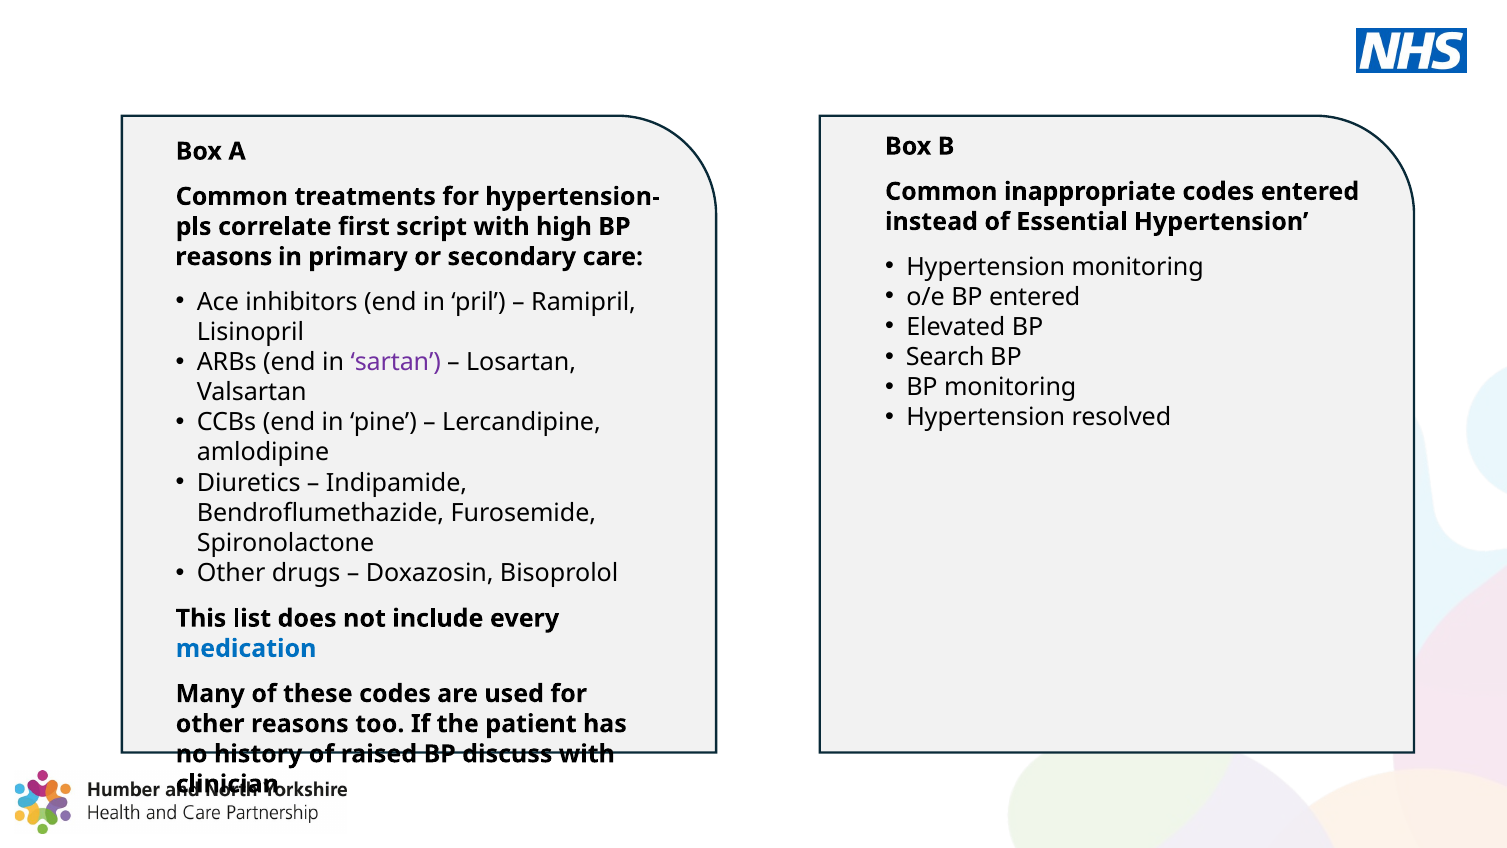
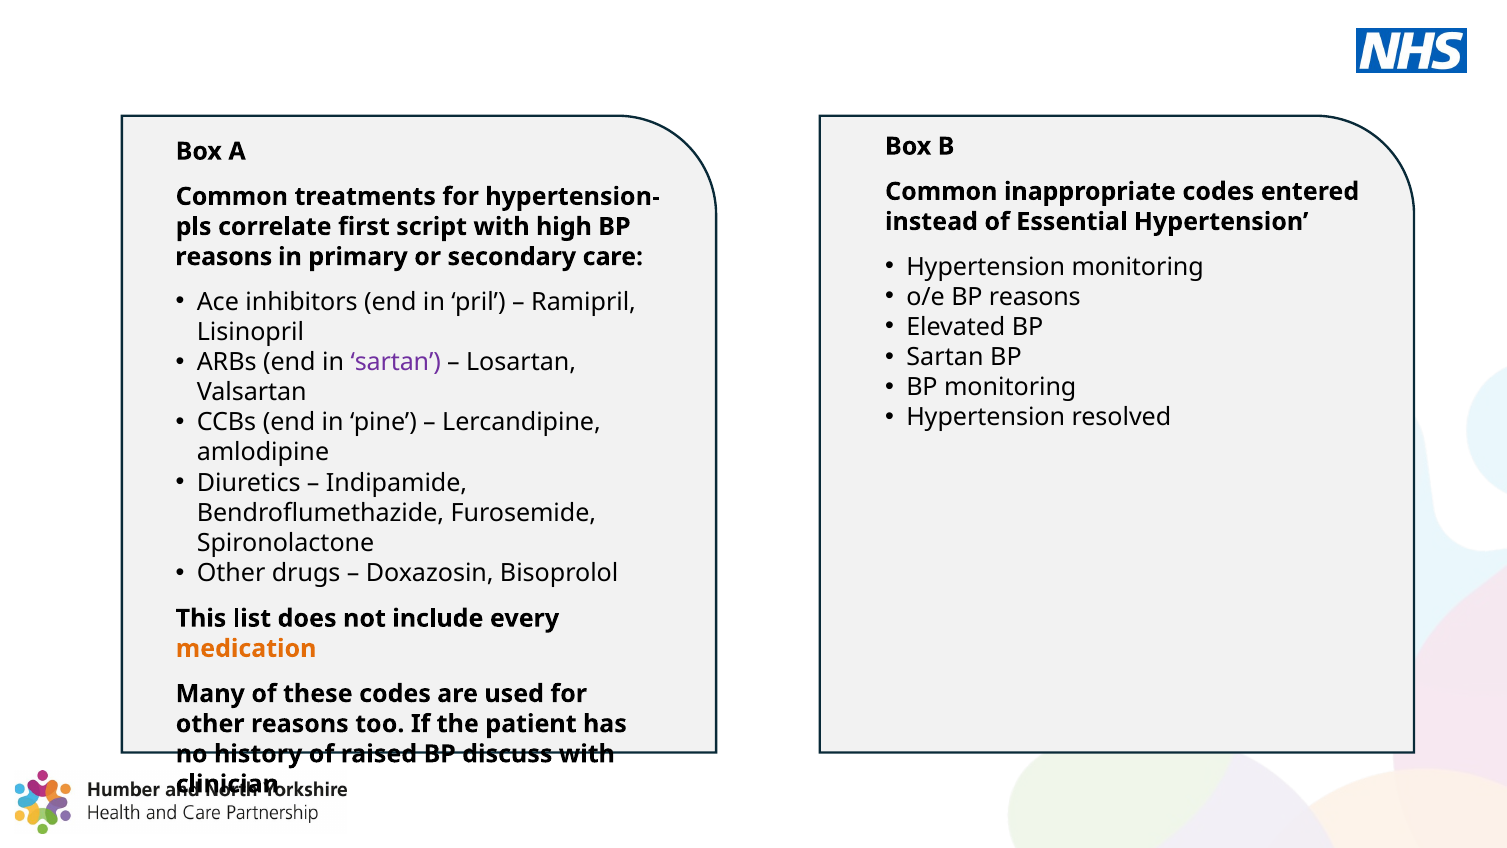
o/e BP entered: entered -> reasons (1035, 297)
Search: Search -> Sartan (945, 357)
medication colour: blue -> orange (246, 648)
